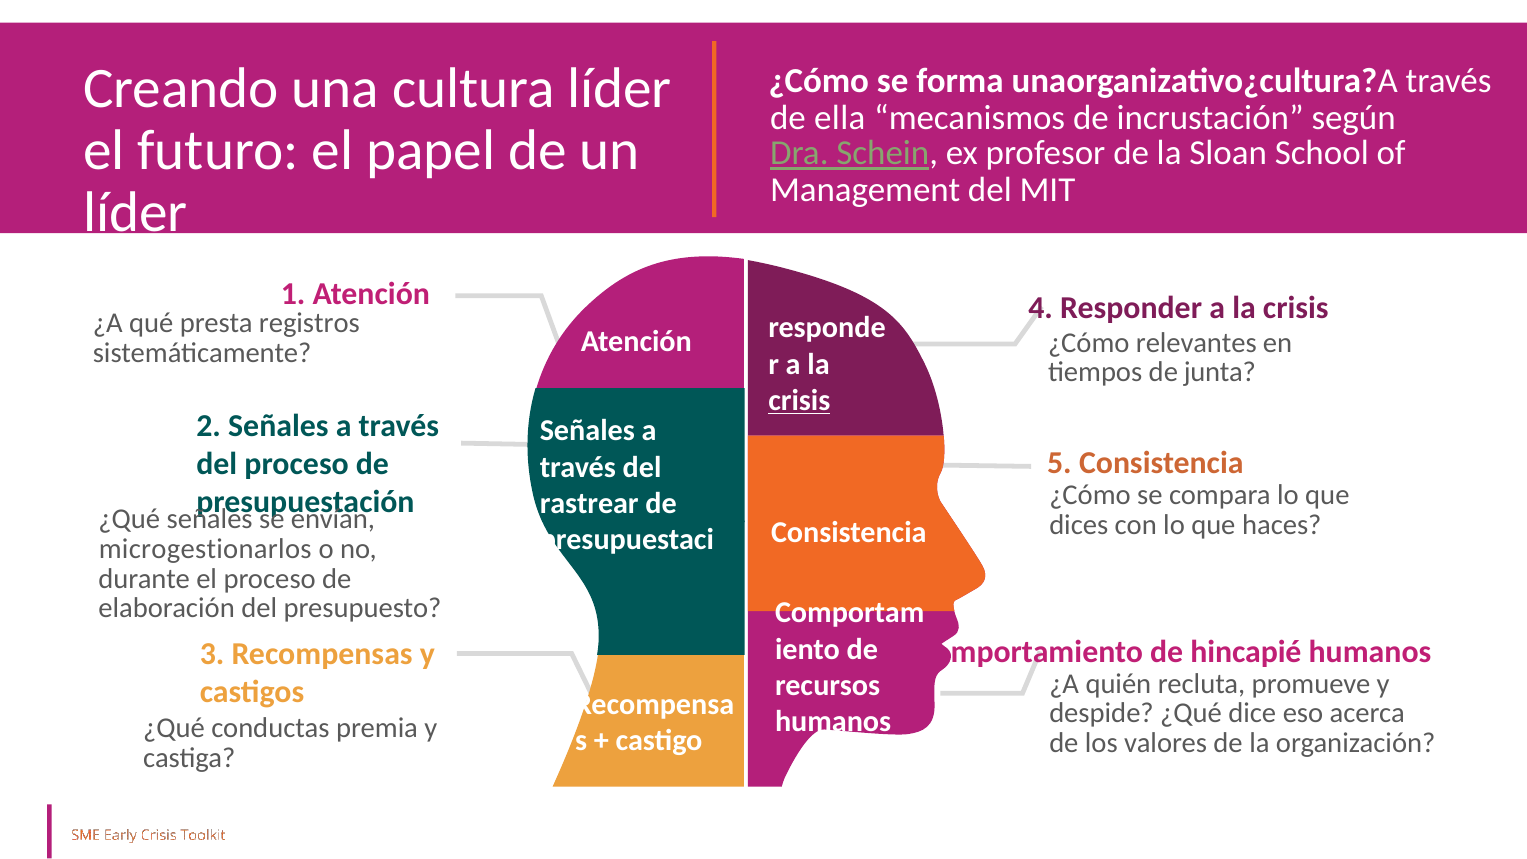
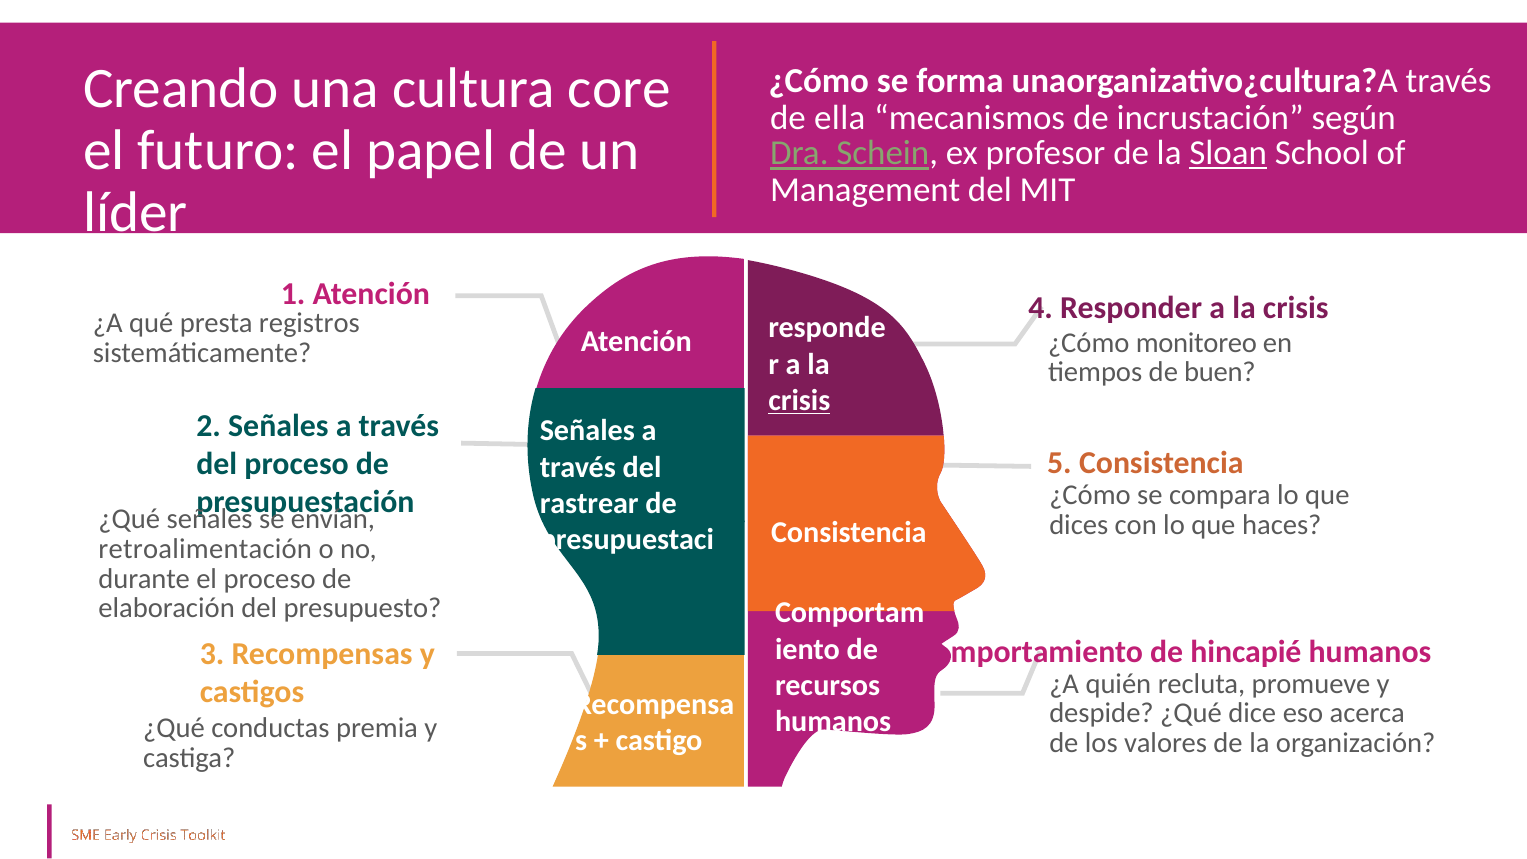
cultura líder: líder -> core (619, 89)
Sloan underline: none -> present (1228, 153)
relevantes: relevantes -> monitoreo (1196, 343)
junta: junta -> buen (1220, 372)
microgestionarlos: microgestionarlos -> retroalimentación (205, 549)
